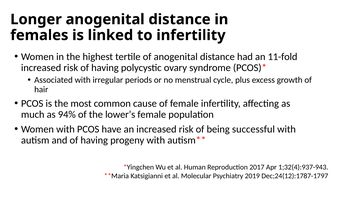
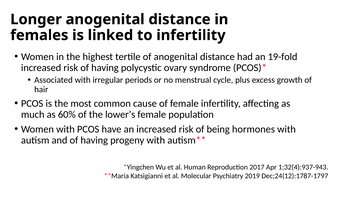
11-fold: 11-fold -> 19-fold (283, 57)
94%: 94% -> 60% (67, 115)
successful: successful -> hormones (253, 130)
